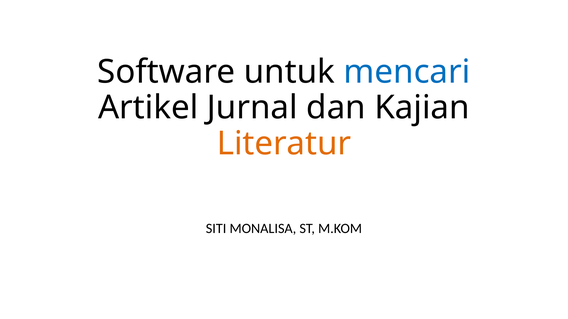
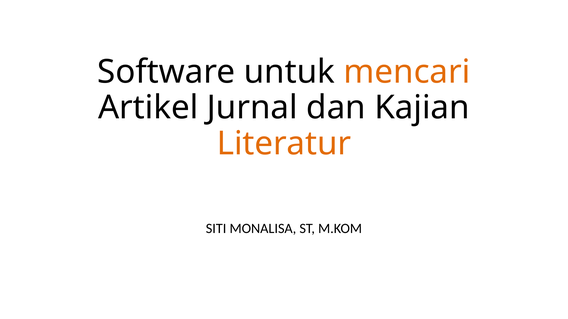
mencari colour: blue -> orange (407, 72)
